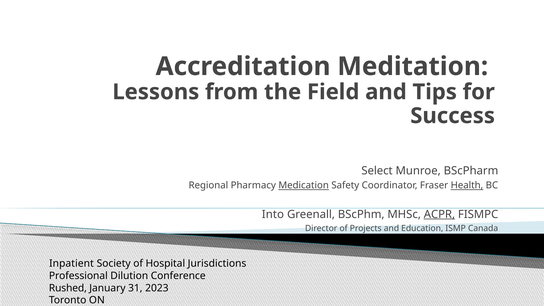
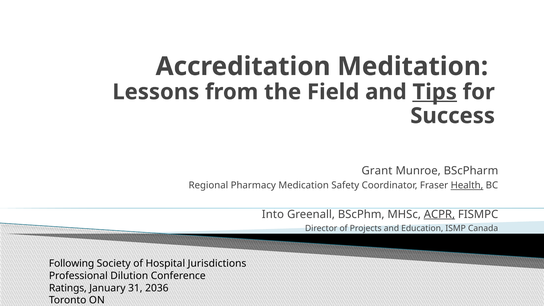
Tips underline: none -> present (435, 92)
Select: Select -> Grant (377, 171)
Medication underline: present -> none (304, 185)
Inpatient: Inpatient -> Following (72, 264)
Rushed: Rushed -> Ratings (68, 288)
2023: 2023 -> 2036 (157, 288)
